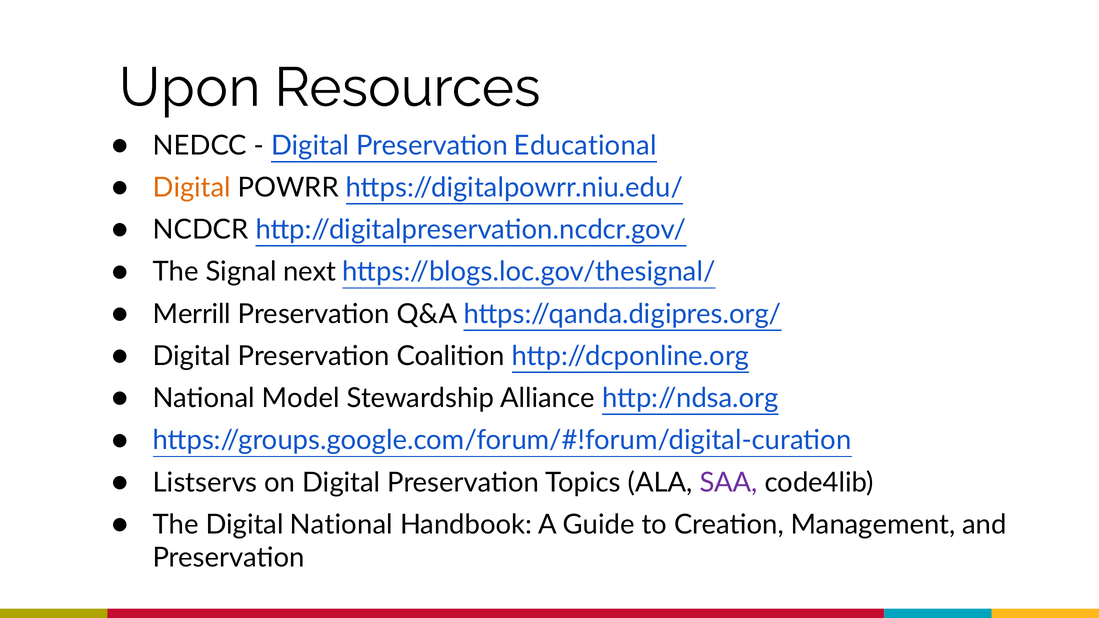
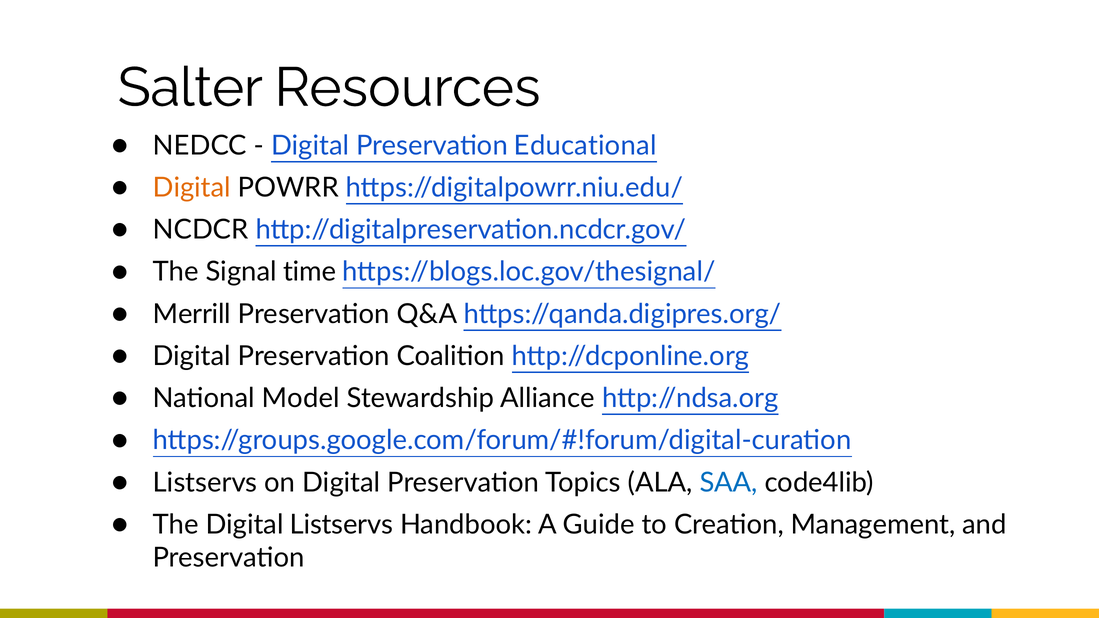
Upon: Upon -> Salter (190, 88)
next: next -> time (310, 272)
SAA colour: purple -> blue (729, 483)
Digital National: National -> Listservs (341, 525)
